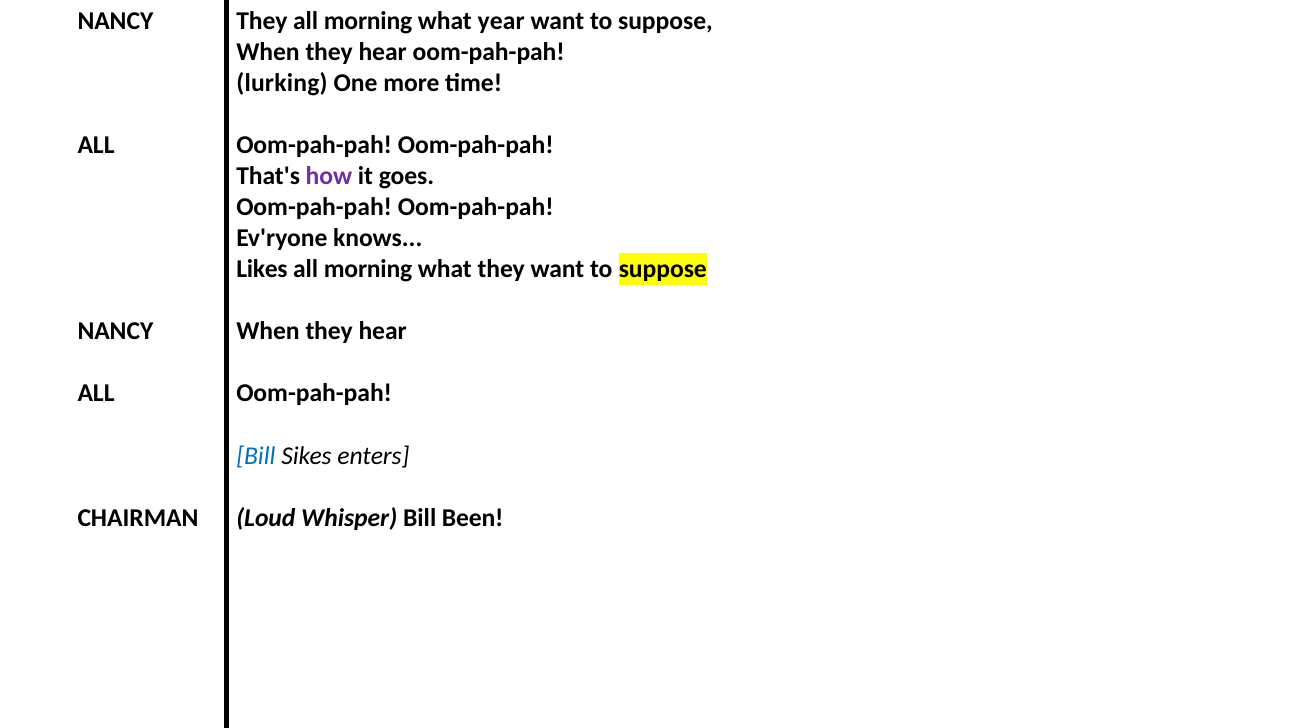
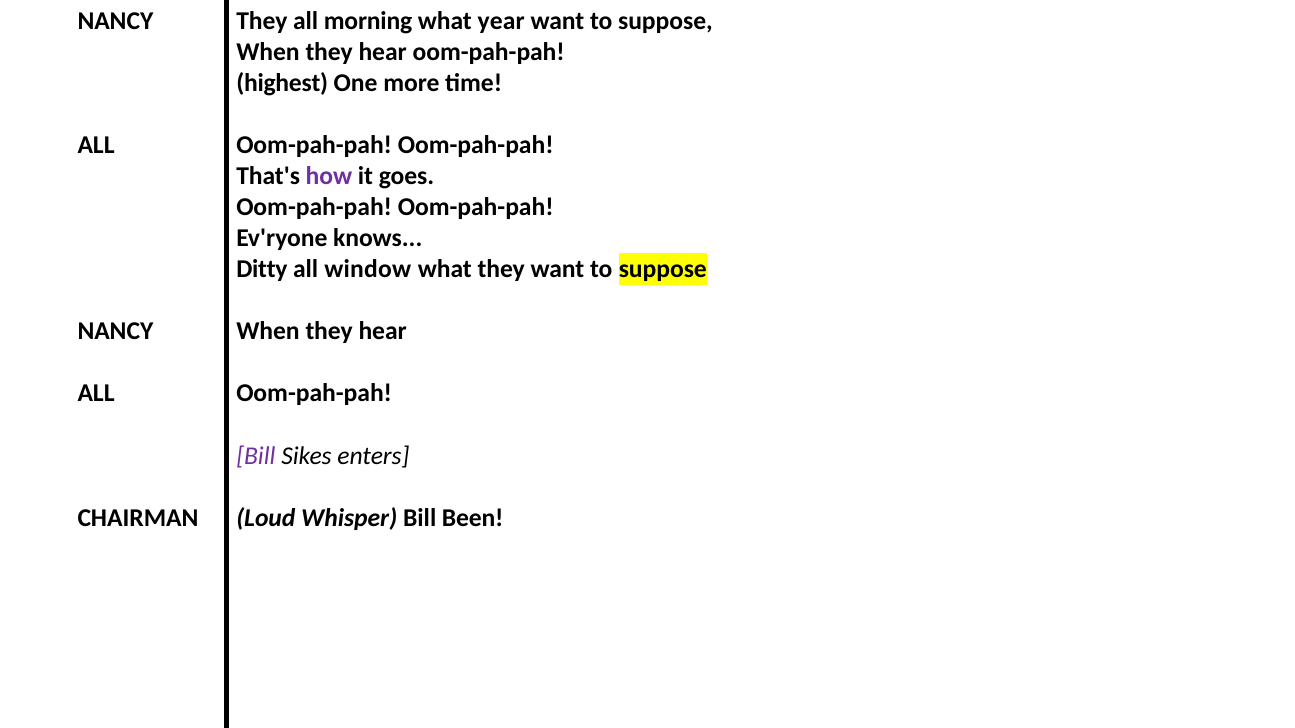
lurking: lurking -> highest (282, 83)
Likes: Likes -> Ditty (262, 269)
morning: morning -> window (368, 269)
Bill colour: blue -> purple (256, 456)
